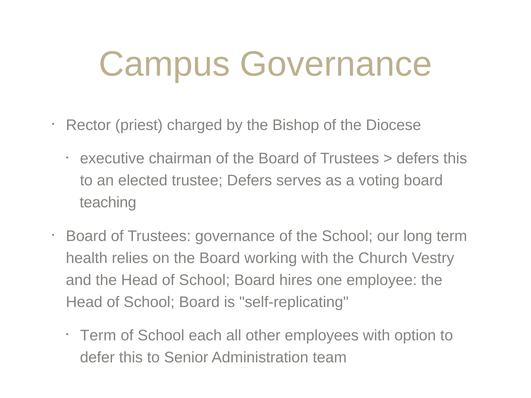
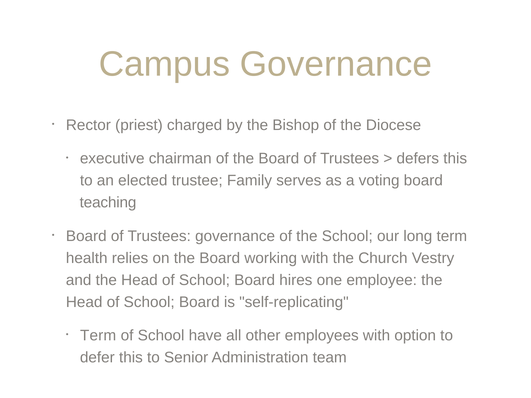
trustee Defers: Defers -> Family (249, 181)
each: each -> have (205, 336)
